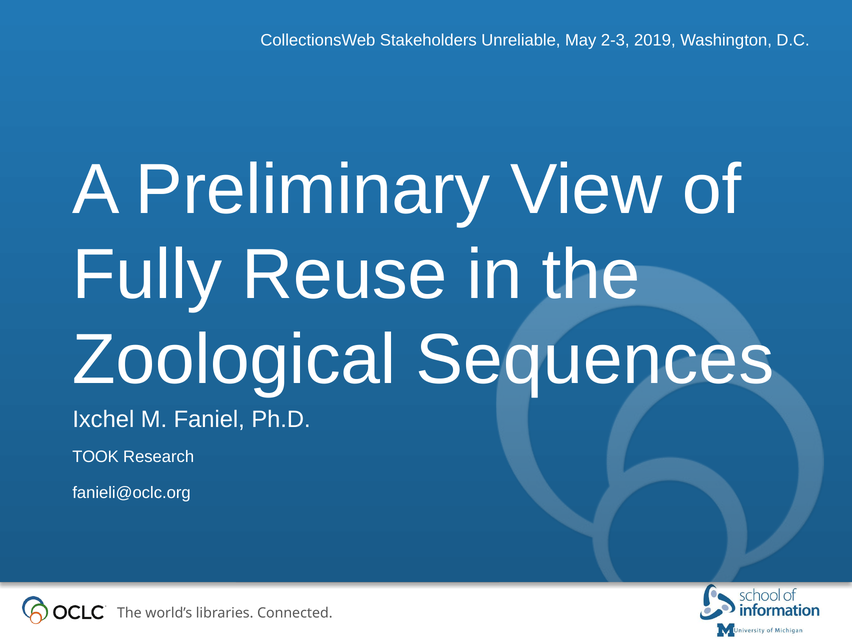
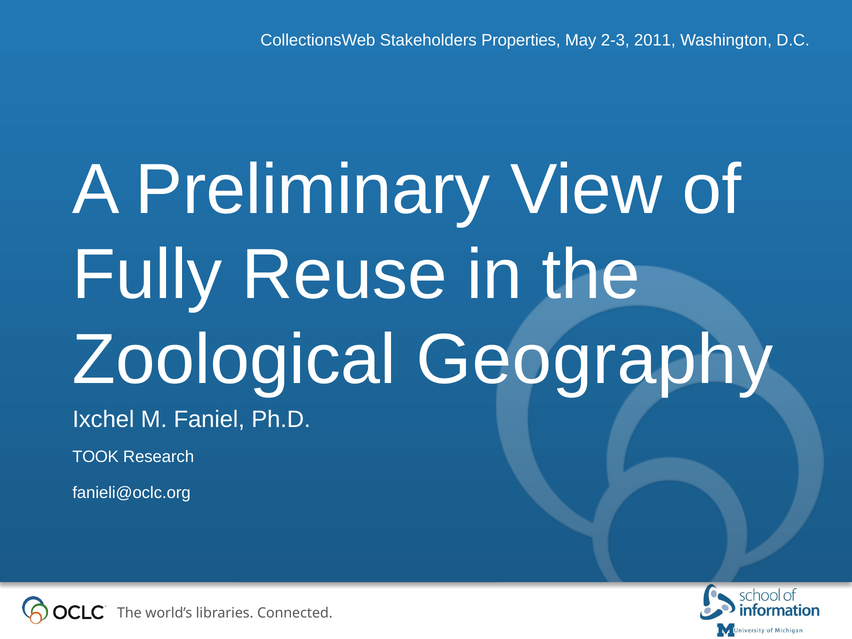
Unreliable: Unreliable -> Properties (521, 40)
2019: 2019 -> 2011 (655, 40)
Sequences: Sequences -> Geography (595, 360)
